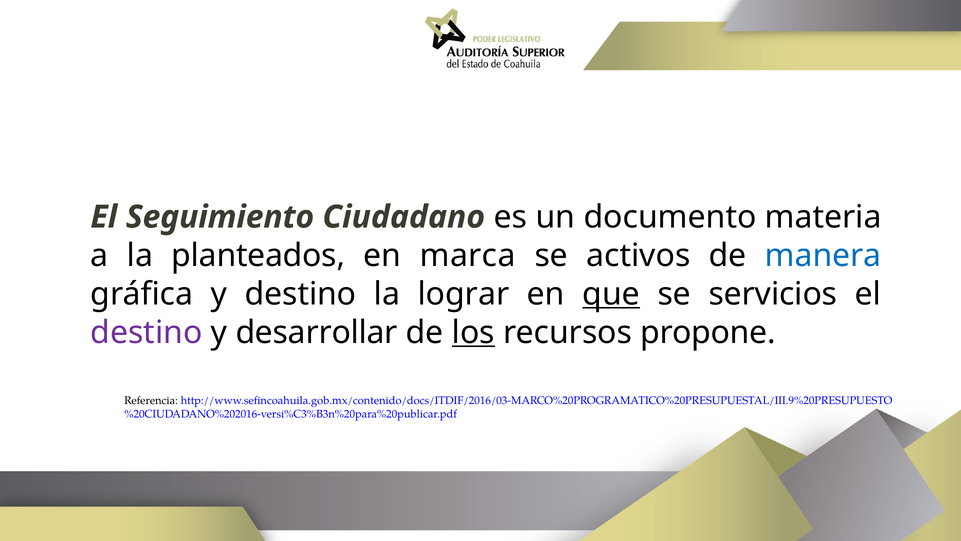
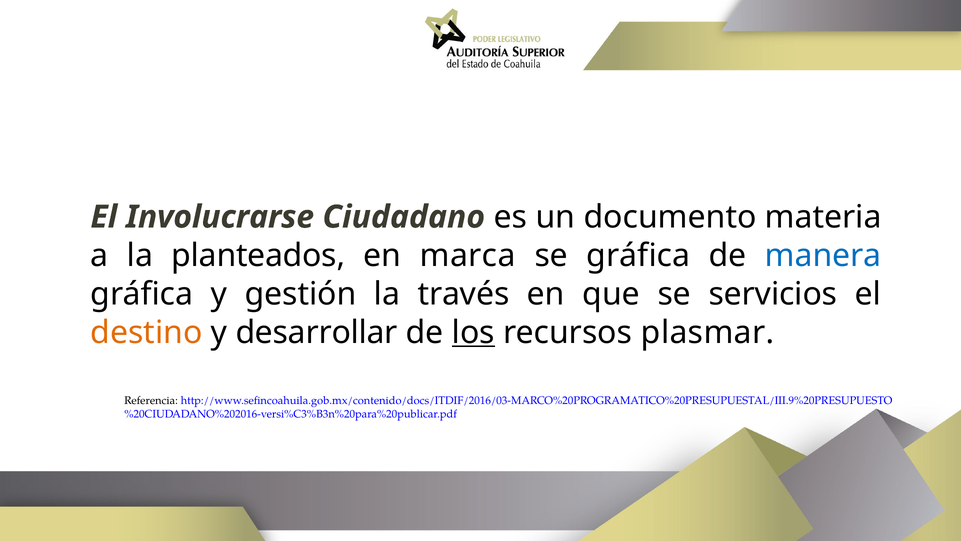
Seguimiento: Seguimiento -> Involucrarse (220, 217)
se activos: activos -> gráfica (638, 255)
y destino: destino -> gestión (301, 294)
lograr: lograr -> través (464, 294)
que underline: present -> none (611, 294)
destino colour: purple -> orange (146, 332)
propone: propone -> plasmar (708, 332)
